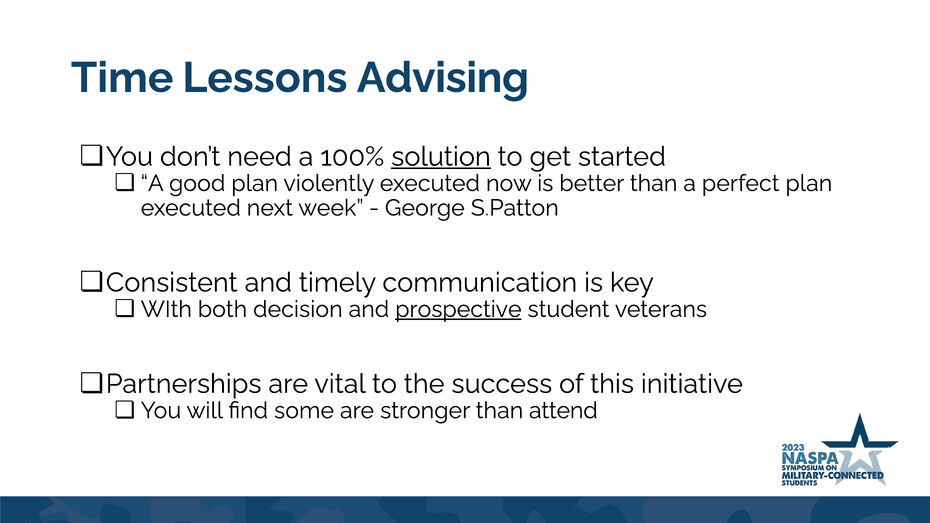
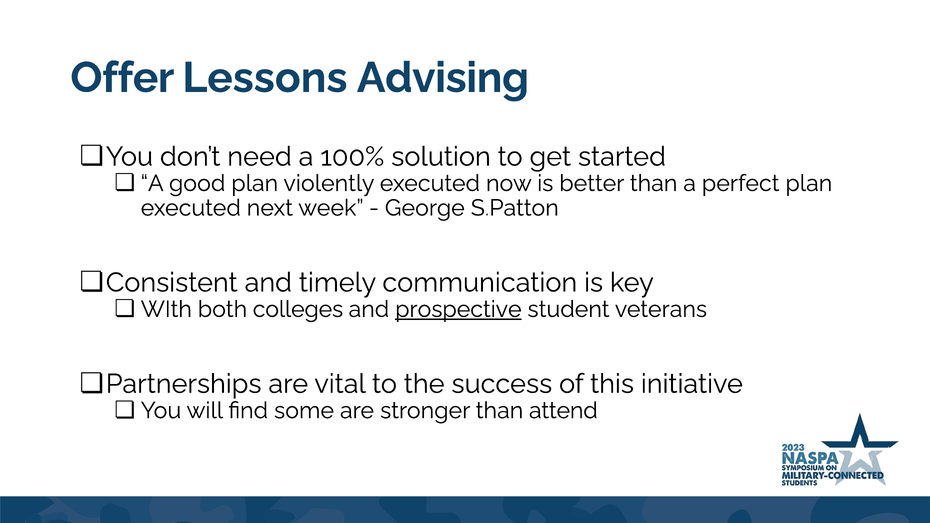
Time: Time -> Offer (122, 78)
solution underline: present -> none (441, 157)
decision: decision -> colleges (298, 309)
